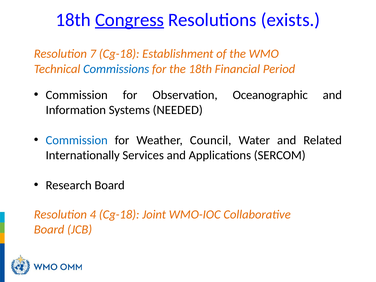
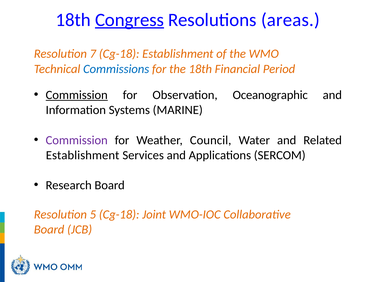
exists: exists -> areas (290, 20)
Commission underline: none -> present (77, 95)
NEEDED: NEEDED -> MARINE (178, 110)
Commission colour: blue -> purple (77, 140)
Internationally: Internationally -> Establishment (83, 155)
4: 4 -> 5 (93, 214)
